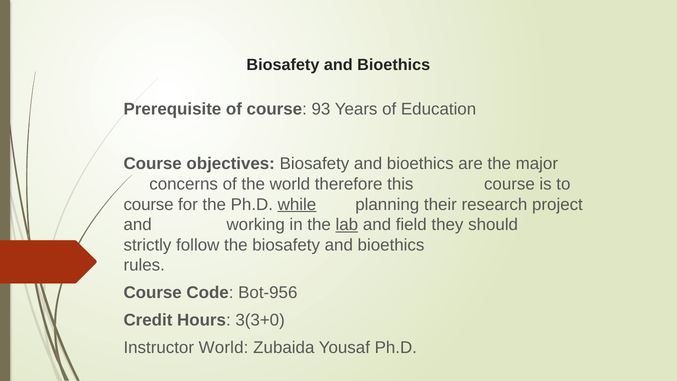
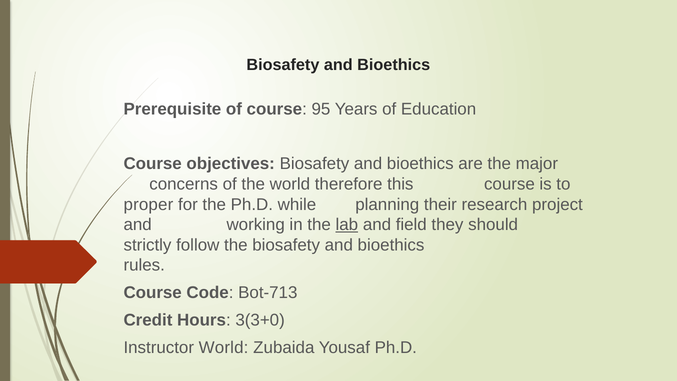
93: 93 -> 95 (321, 109)
course: course -> proper (148, 204)
while underline: present -> none (297, 204)
Bot-956: Bot-956 -> Bot-713 (268, 293)
